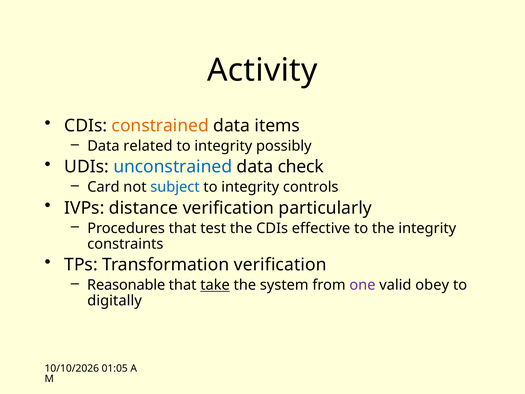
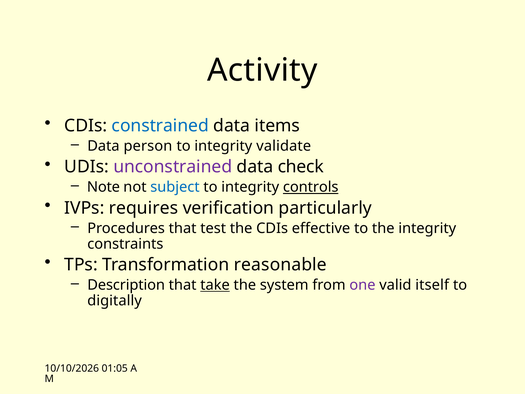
constrained colour: orange -> blue (160, 126)
related: related -> person (148, 146)
possibly: possibly -> validate (284, 146)
unconstrained colour: blue -> purple (173, 167)
Card: Card -> Note (103, 187)
controls underline: none -> present (311, 187)
distance: distance -> requires (143, 208)
Transformation verification: verification -> reasonable (280, 265)
Reasonable: Reasonable -> Description (126, 285)
obey: obey -> itself (432, 285)
